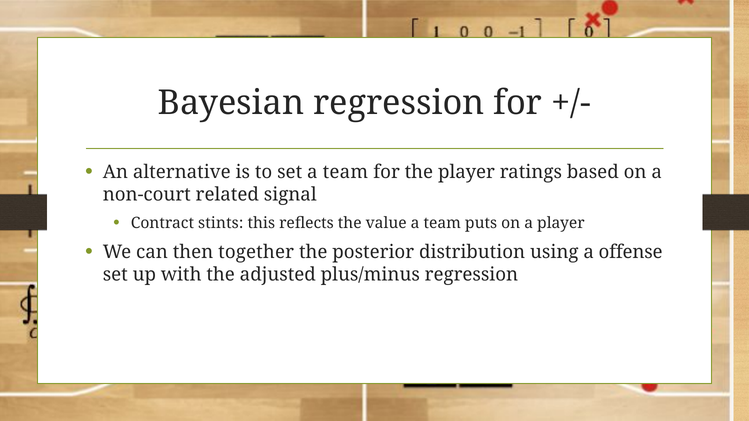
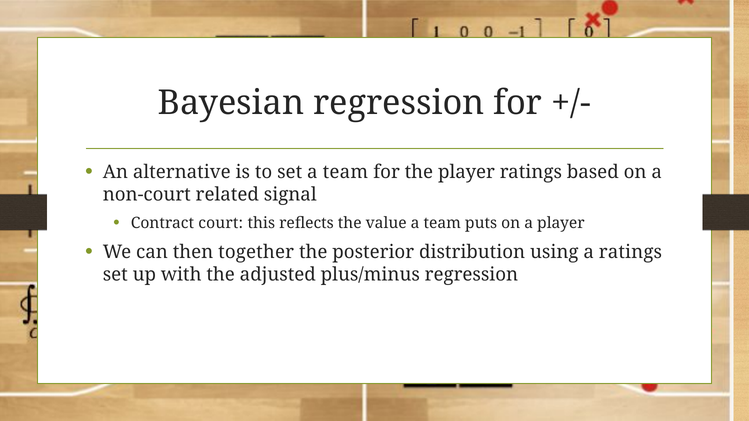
stints: stints -> court (221, 223)
a offense: offense -> ratings (630, 252)
